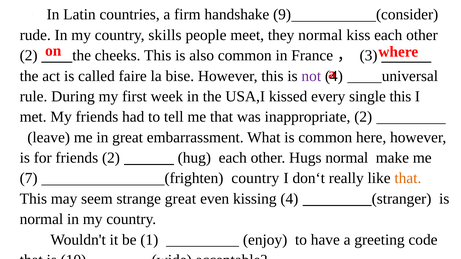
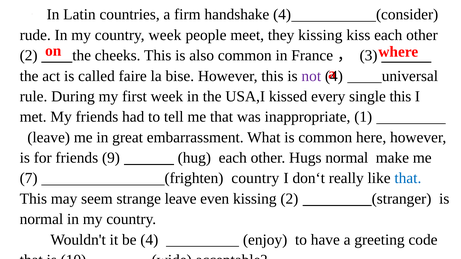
handshake 9: 9 -> 4 (282, 15)
country skills: skills -> week (165, 35)
they normal: normal -> kissing (320, 35)
inappropriate 2: 2 -> 1 (363, 117)
friends 2: 2 -> 9 (111, 158)
that colour: orange -> blue (408, 178)
strange great: great -> leave (181, 199)
kissing 4: 4 -> 2 (289, 199)
be 1: 1 -> 4 (149, 240)
